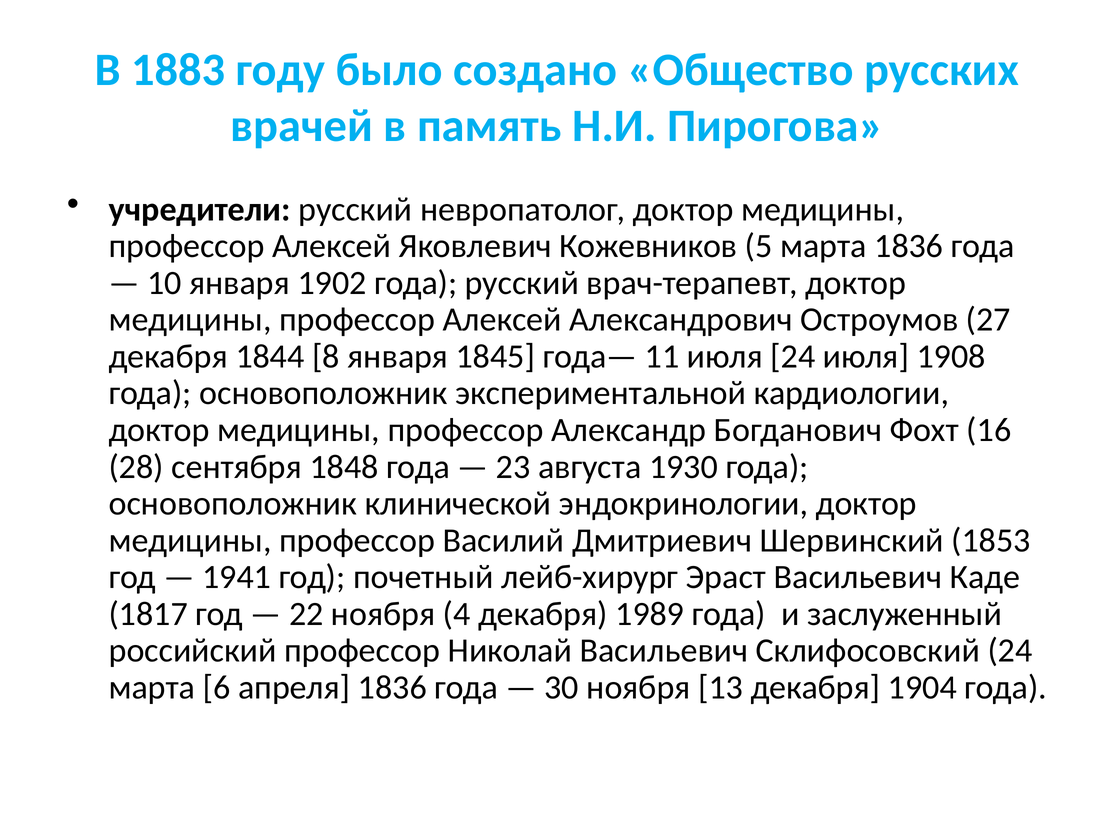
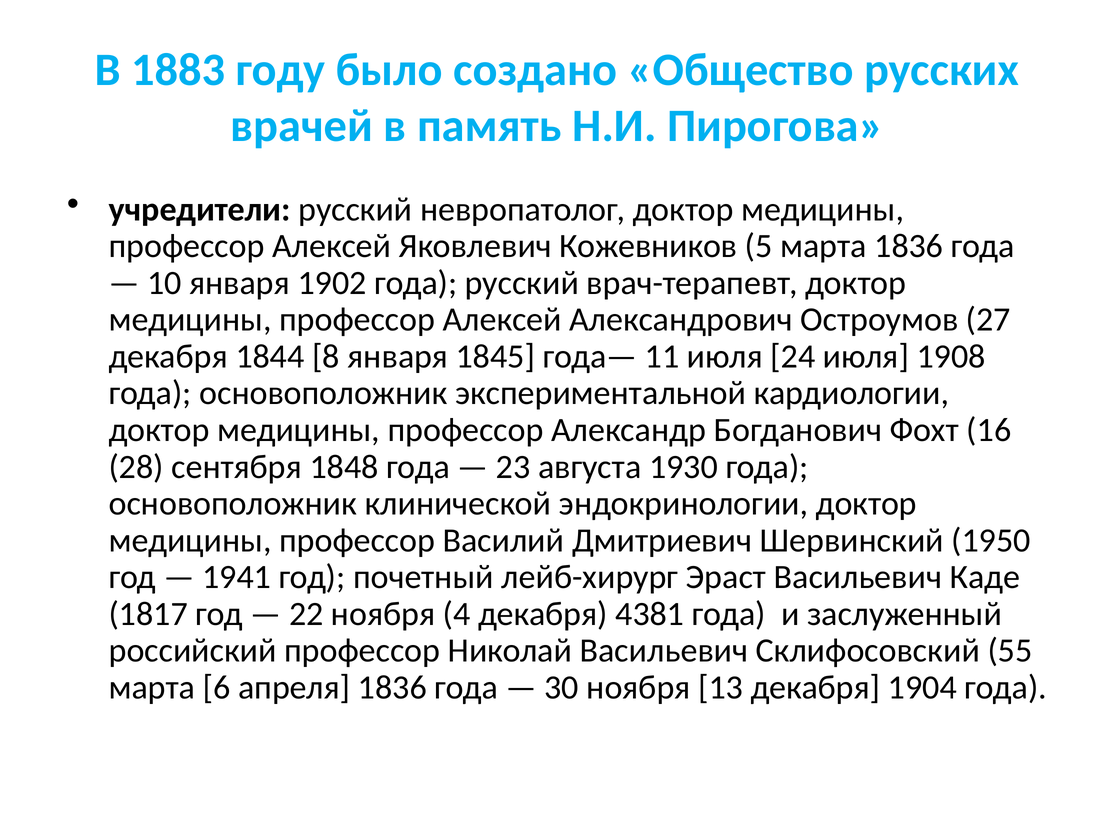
1853: 1853 -> 1950 (991, 541)
1989: 1989 -> 4381 (650, 614)
Склифосовский 24: 24 -> 55 (1010, 651)
